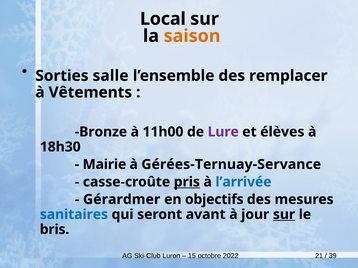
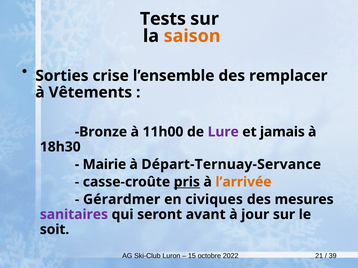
Local: Local -> Tests (163, 19)
salle: salle -> crise (111, 76)
élèves: élèves -> jamais (282, 132)
Gérées-Ternuay-Servance: Gérées-Ternuay-Servance -> Départ-Ternuay-Servance (231, 165)
l’arrivée colour: blue -> orange (243, 182)
objectifs: objectifs -> civiques (214, 200)
sanitaires colour: blue -> purple (74, 215)
sur underline: present -> none (284, 215)
bris: bris -> soit (55, 230)
